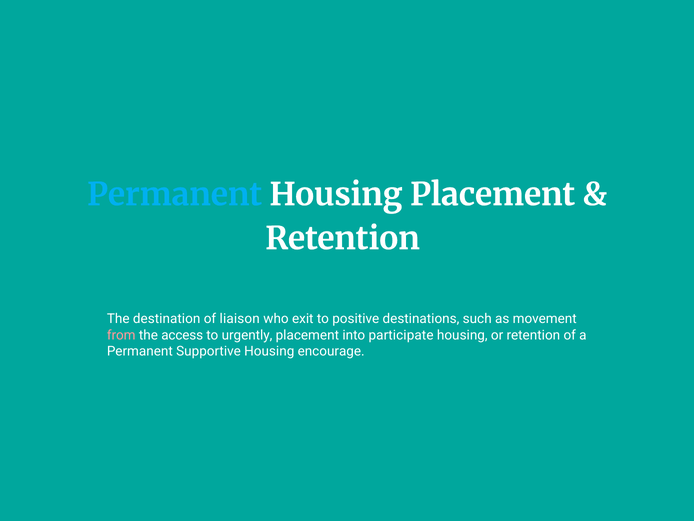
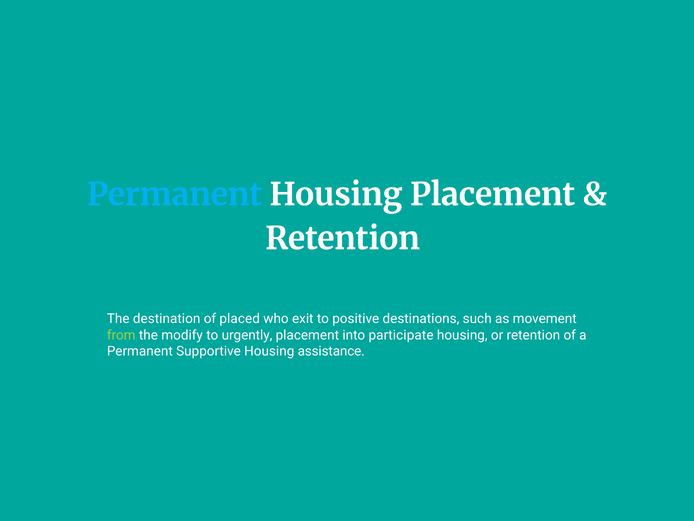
liaison: liaison -> placed (240, 319)
from colour: pink -> light green (121, 335)
access: access -> modify (182, 335)
encourage: encourage -> assistance (331, 351)
